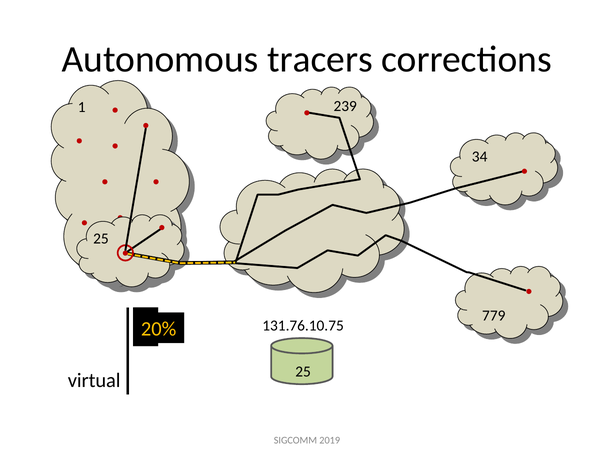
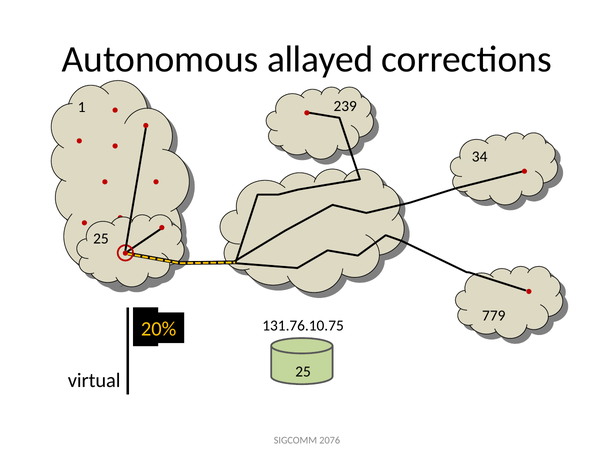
tracers: tracers -> allayed (320, 59)
2019: 2019 -> 2076 (330, 440)
